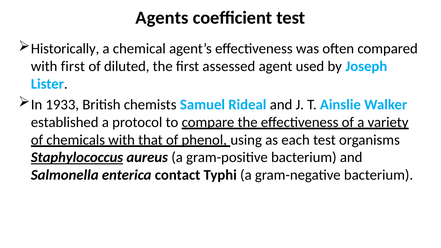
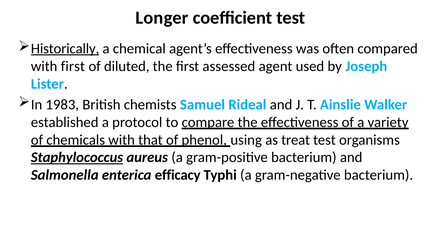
Agents: Agents -> Longer (162, 18)
Historically underline: none -> present (65, 49)
1933: 1933 -> 1983 (62, 105)
each: each -> treat (296, 140)
contact: contact -> efficacy (178, 175)
